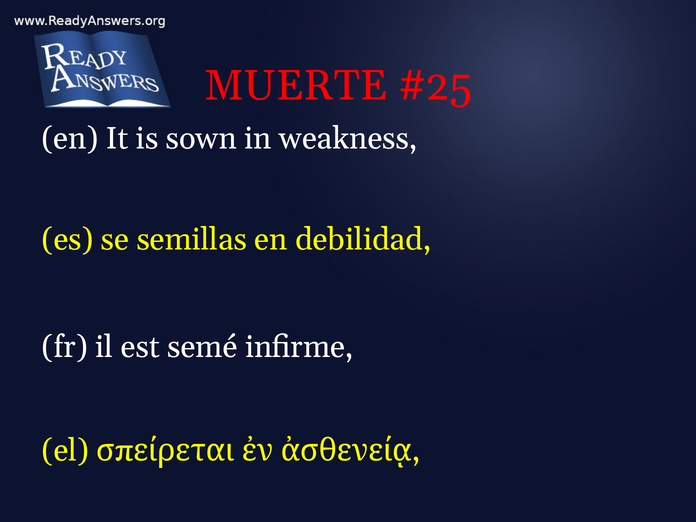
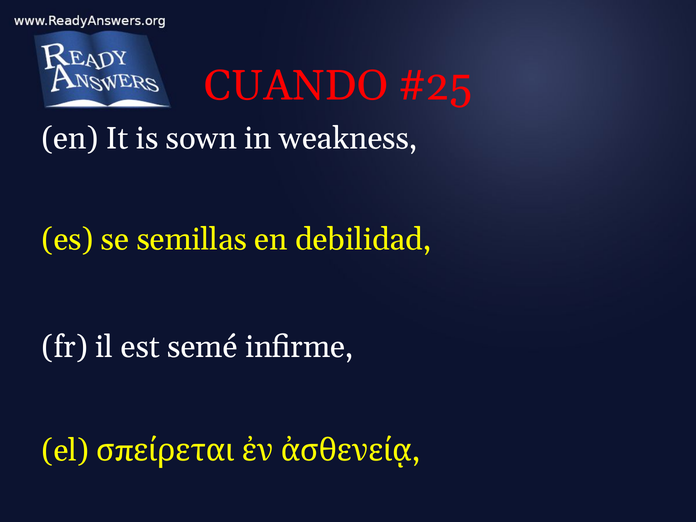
MUERTE: MUERTE -> CUANDO (296, 86)
